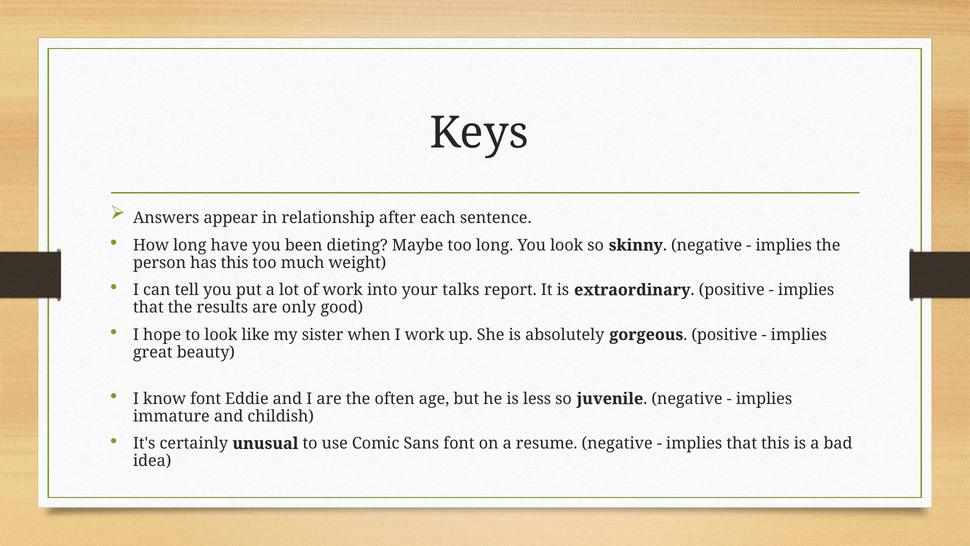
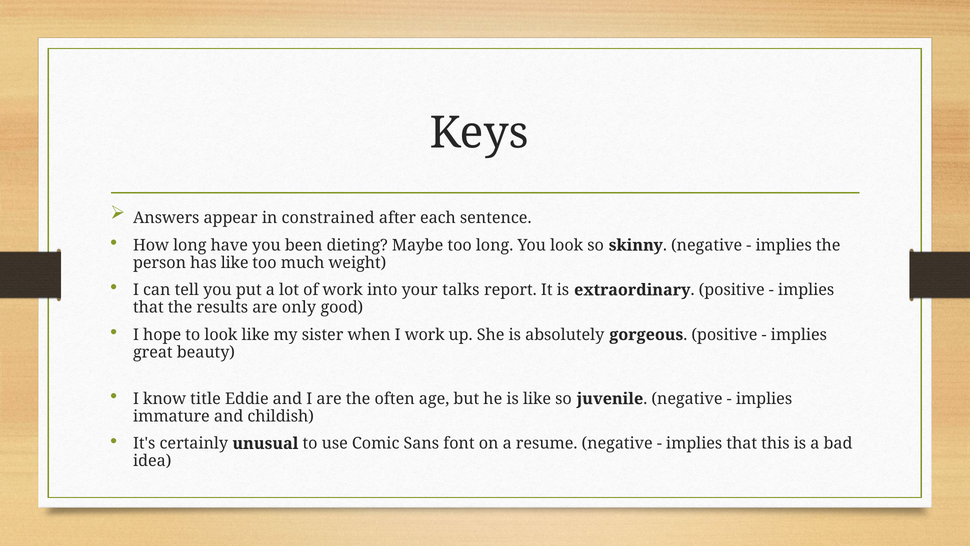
relationship: relationship -> constrained (328, 218)
has this: this -> like (235, 263)
know font: font -> title (206, 399)
is less: less -> like (537, 399)
